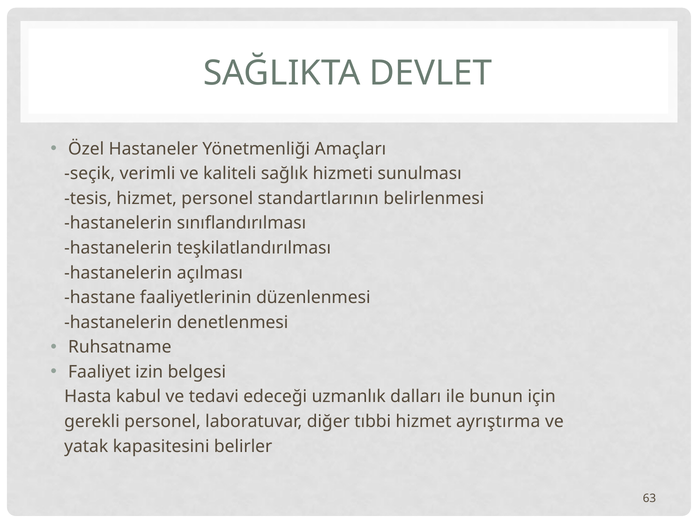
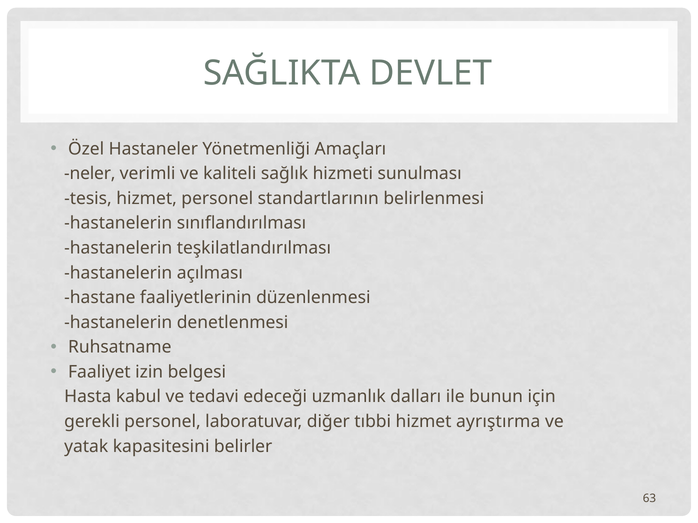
seçik: seçik -> neler (90, 174)
